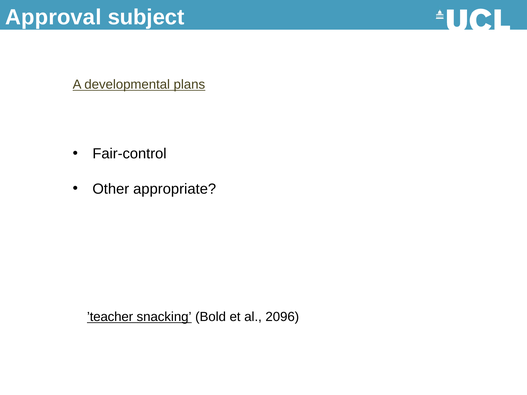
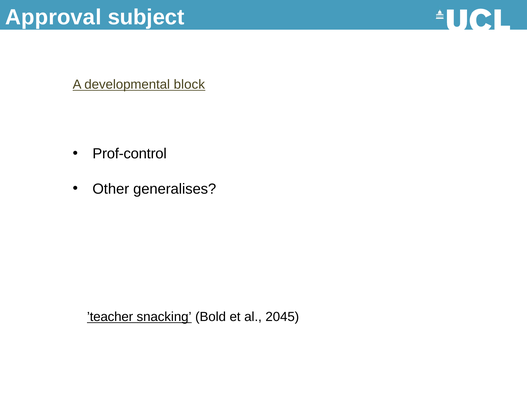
plans: plans -> block (189, 85)
Fair-control: Fair-control -> Prof-control (130, 154)
appropriate: appropriate -> generalises (175, 189)
2096: 2096 -> 2045 (282, 317)
